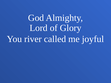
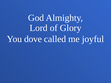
river: river -> dove (33, 39)
